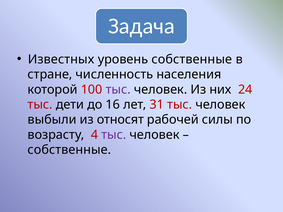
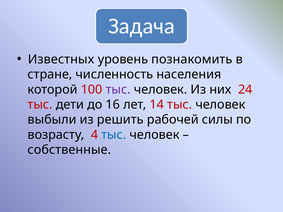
уровень собственные: собственные -> познакомить (192, 59)
31: 31 -> 14 (157, 105)
относят: относят -> решить (120, 120)
тыс colour: purple -> blue (114, 135)
